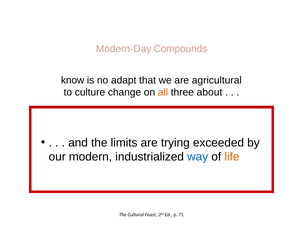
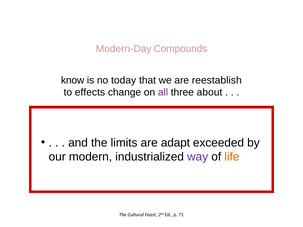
adapt: adapt -> today (124, 80)
agricultural: agricultural -> reestablish (217, 80)
culture: culture -> effects (90, 93)
all colour: orange -> purple (163, 93)
trying: trying -> adapt (175, 143)
way colour: blue -> purple (198, 157)
